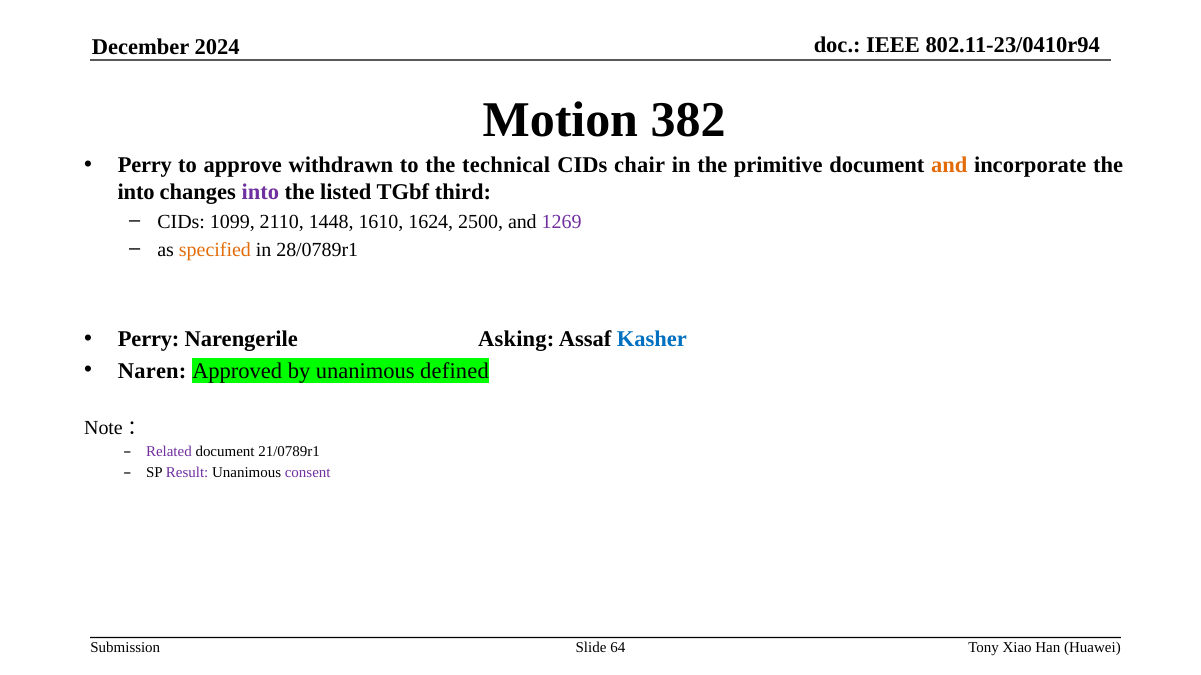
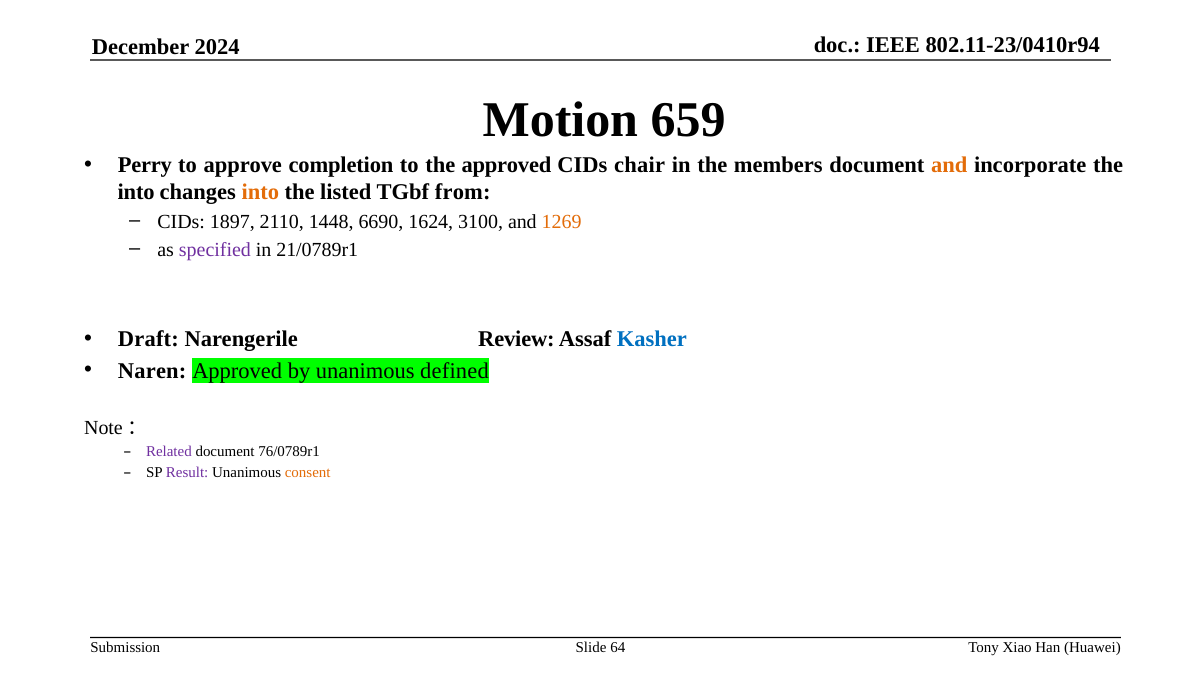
382: 382 -> 659 (688, 121)
withdrawn: withdrawn -> completion (341, 165)
the technical: technical -> approved (506, 165)
primitive: primitive -> members (778, 165)
into colour: purple -> orange (260, 192)
third: third -> from (463, 192)
1099: 1099 -> 1897 (232, 222)
1610: 1610 -> 6690 (381, 222)
2500: 2500 -> 3100 (481, 222)
1269 colour: purple -> orange (562, 222)
specified colour: orange -> purple (215, 250)
28/0789r1: 28/0789r1 -> 21/0789r1 (317, 250)
Perry: Perry -> Draft (148, 339)
Asking: Asking -> Review (516, 339)
21/0789r1: 21/0789r1 -> 76/0789r1 (289, 452)
consent colour: purple -> orange (308, 473)
